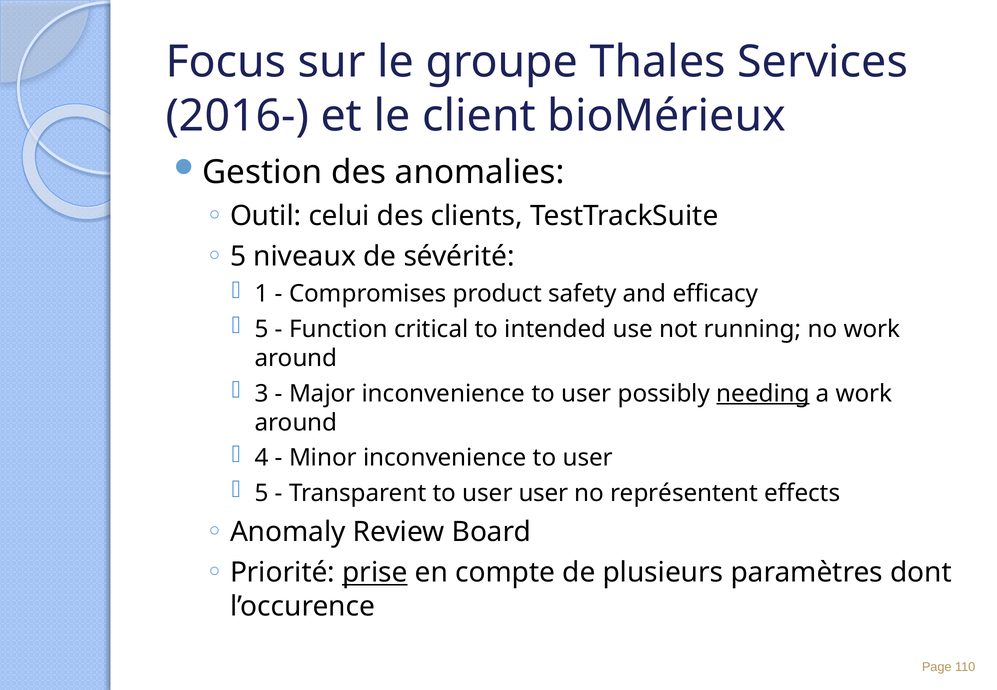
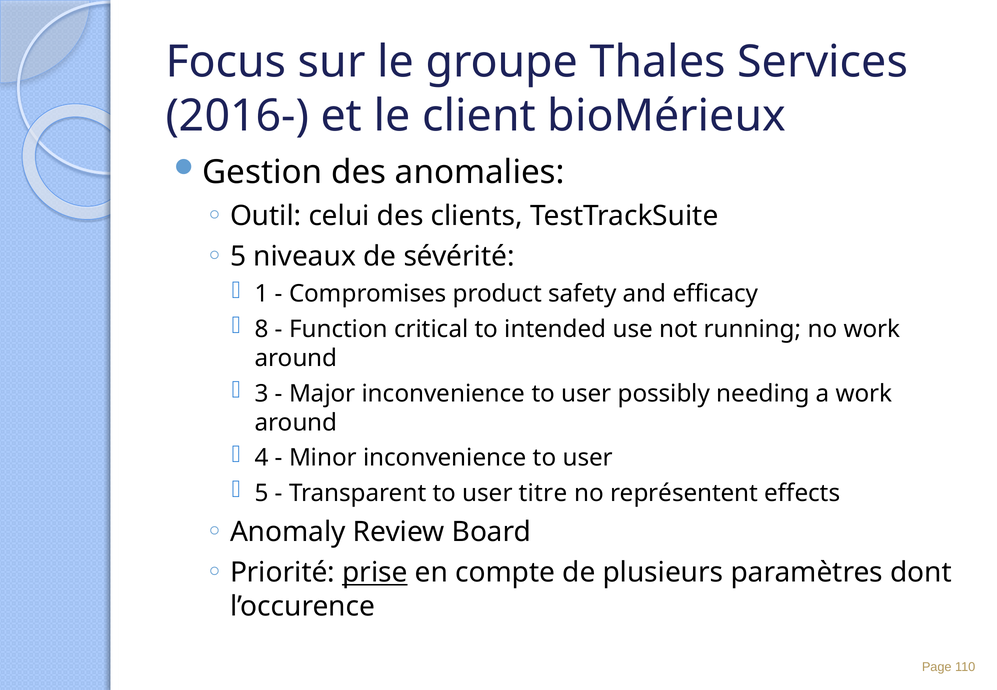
5: 5 -> 8 (262, 329)
needing underline: present -> none (763, 394)
user user: user -> titre (543, 493)
